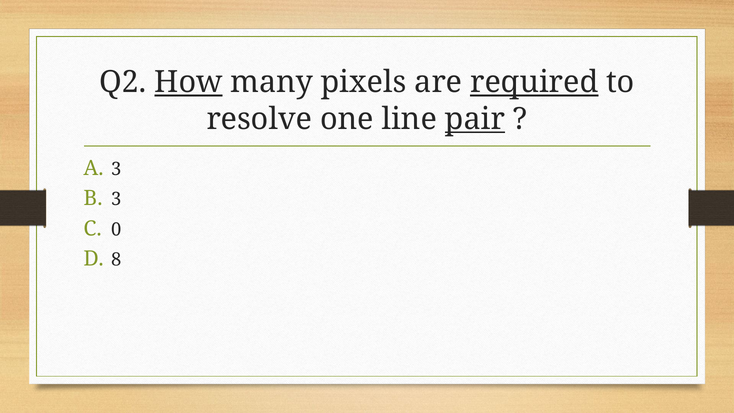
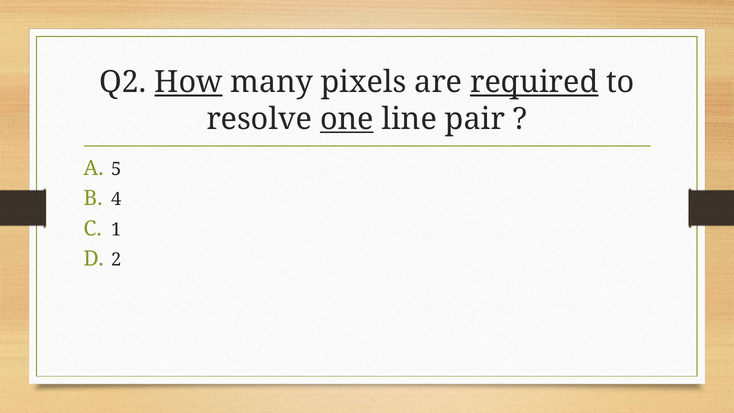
one underline: none -> present (347, 119)
pair underline: present -> none (475, 119)
3: 3 -> 5 (116, 169)
3: 3 -> 4 (116, 199)
0: 0 -> 1 (116, 230)
8: 8 -> 2 (116, 260)
